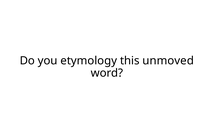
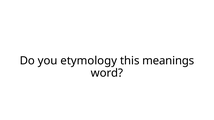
unmoved: unmoved -> meanings (168, 61)
